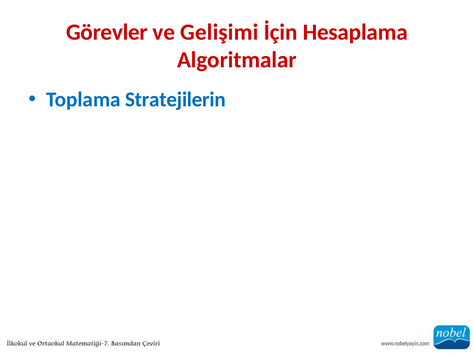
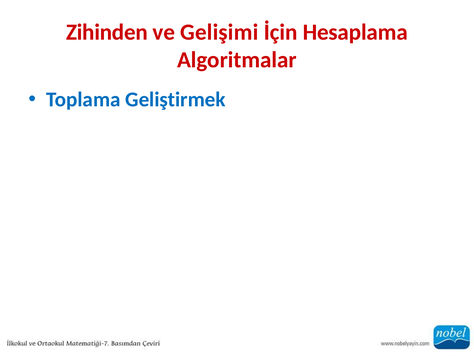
Görevler: Görevler -> Zihinden (107, 32)
Stratejilerin: Stratejilerin -> Geliştirmek (175, 99)
